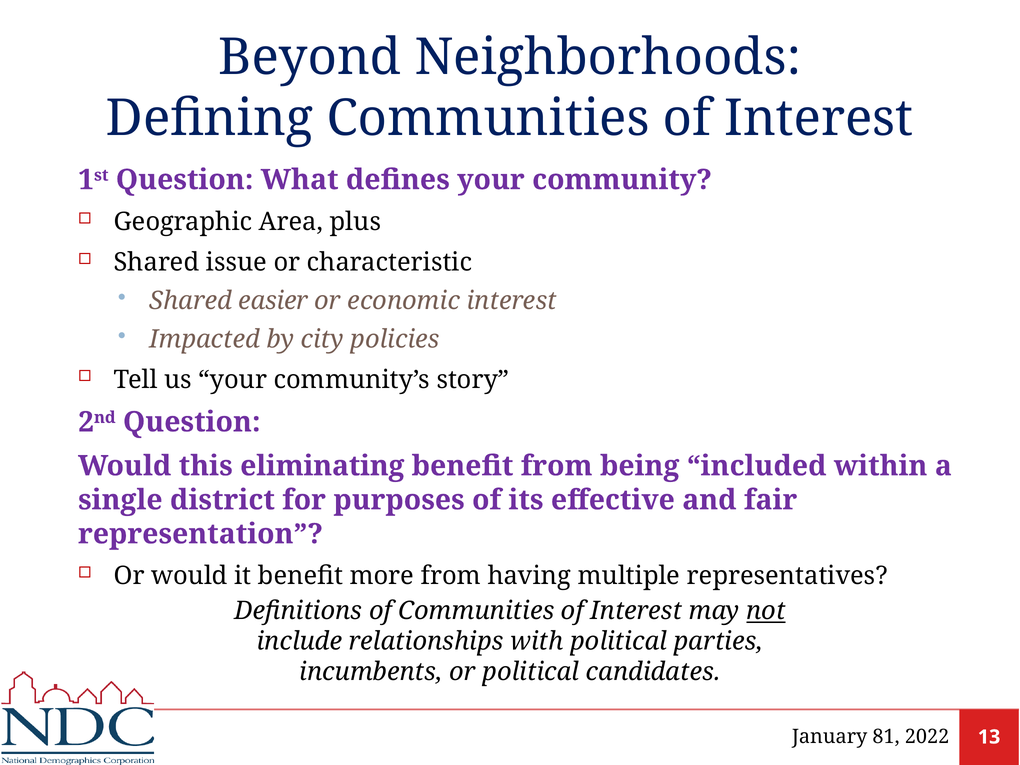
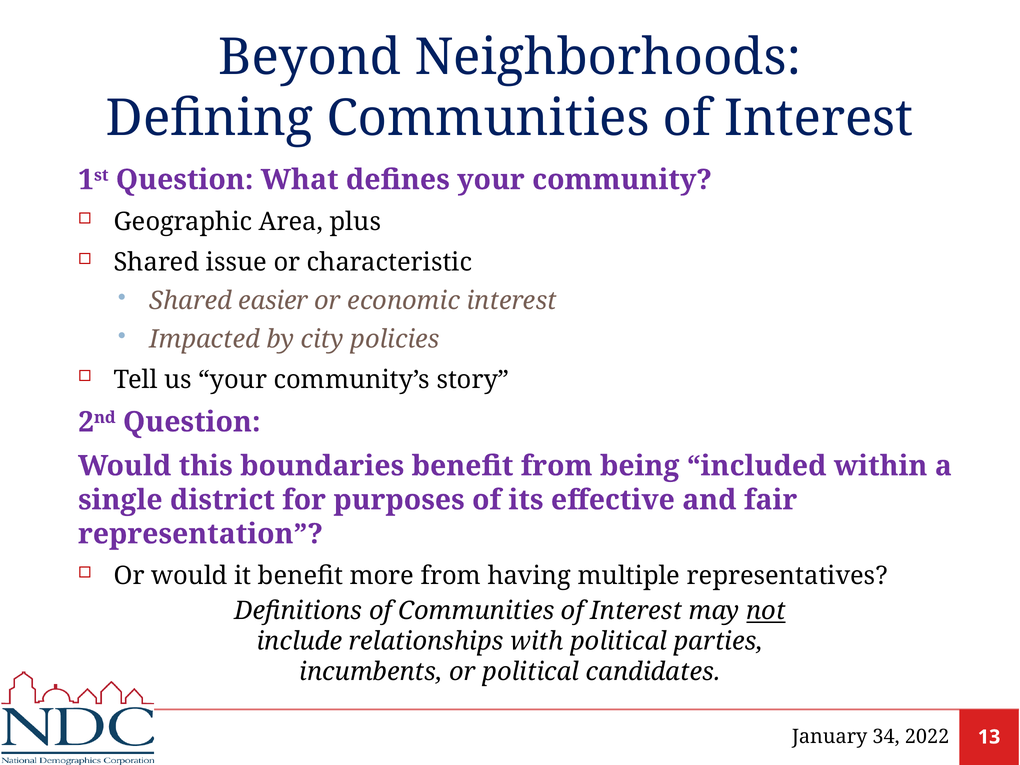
eliminating: eliminating -> boundaries (322, 466)
81: 81 -> 34 (886, 737)
